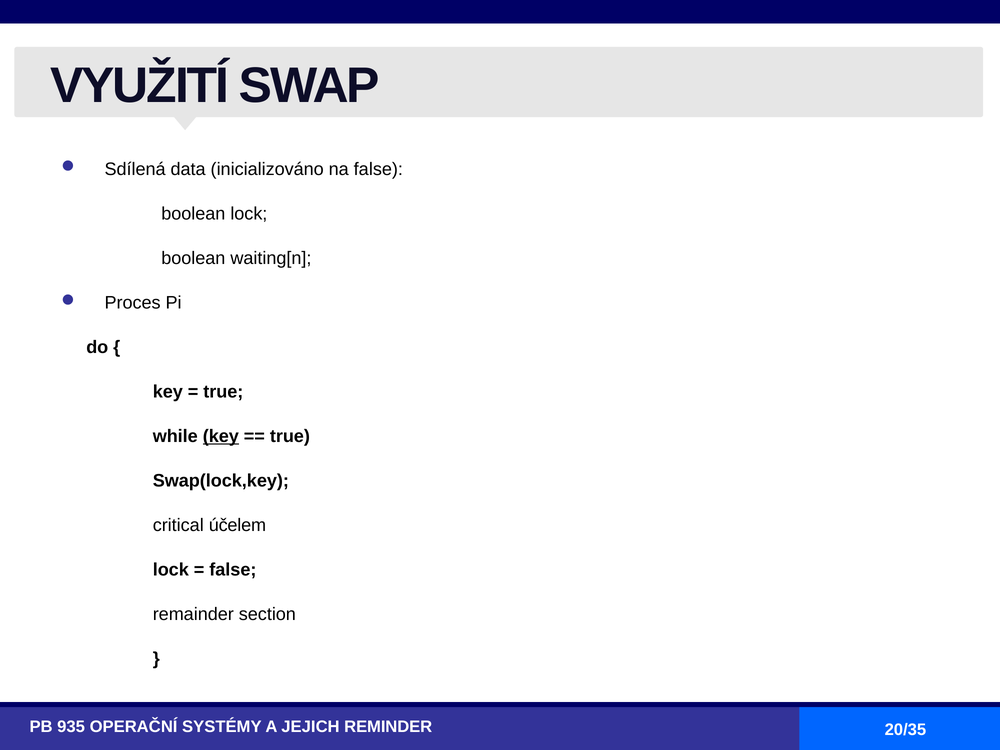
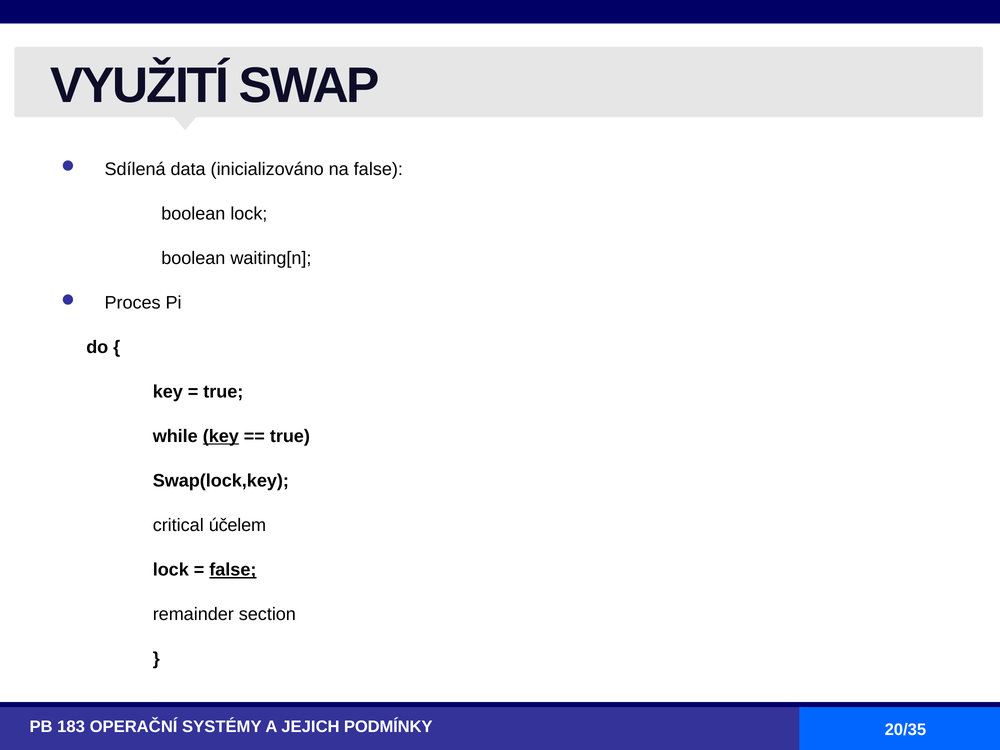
false underline: none -> present (233, 570)
935: 935 -> 183 (71, 727)
REMINDER: REMINDER -> PODMÍNKY (388, 727)
